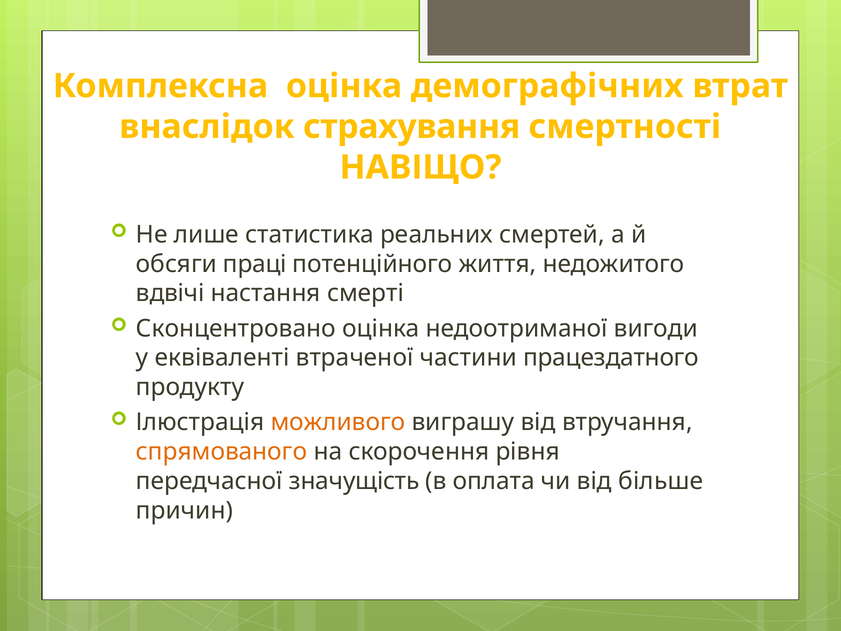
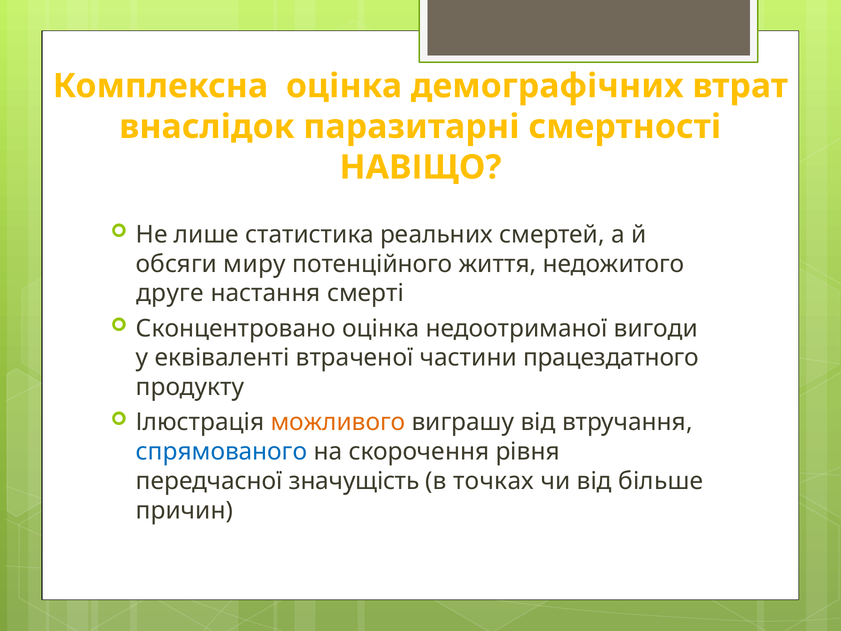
страхування: страхування -> паразитарні (411, 127)
праці: праці -> миру (255, 264)
вдвічі: вдвічі -> друге (170, 293)
спрямованого colour: orange -> blue (222, 452)
оплата: оплата -> точках (494, 481)
